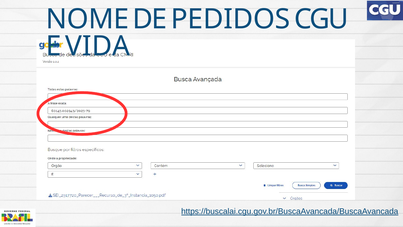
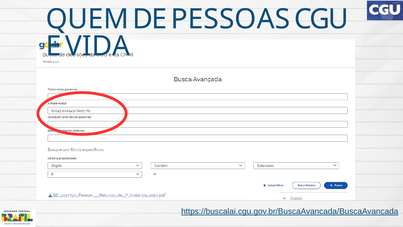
NOME: NOME -> QUEM (87, 19)
PEDIDOS: PEDIDOS -> PESSOAS (230, 19)
